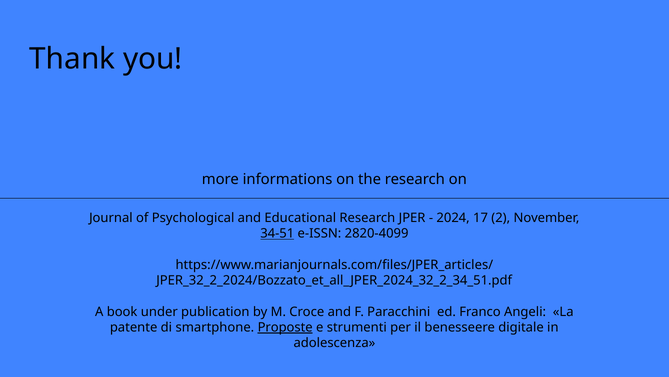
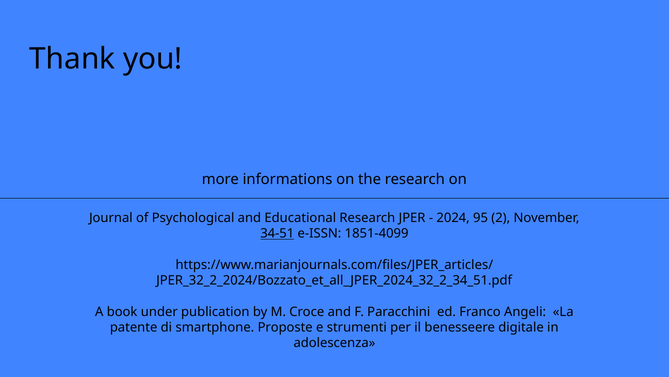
17: 17 -> 95 (481, 218)
2820-4099: 2820-4099 -> 1851-4099 (377, 233)
Proposte underline: present -> none (285, 327)
